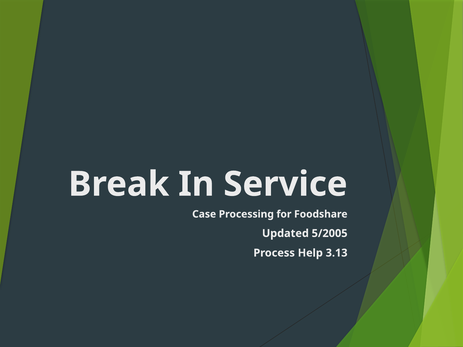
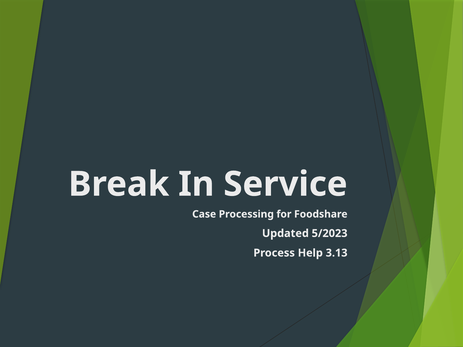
5/2005: 5/2005 -> 5/2023 (330, 234)
